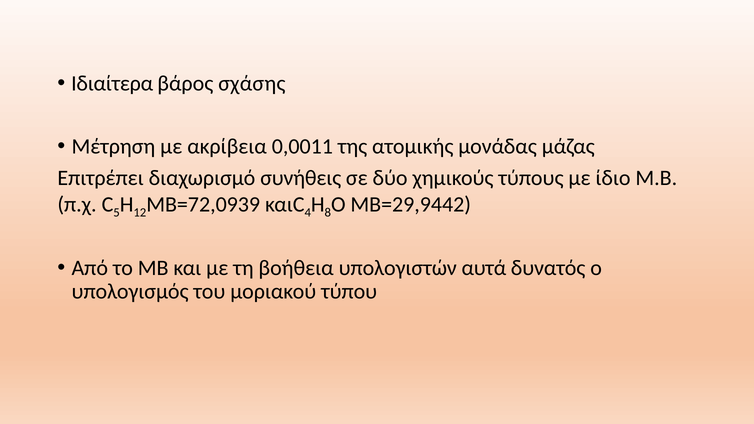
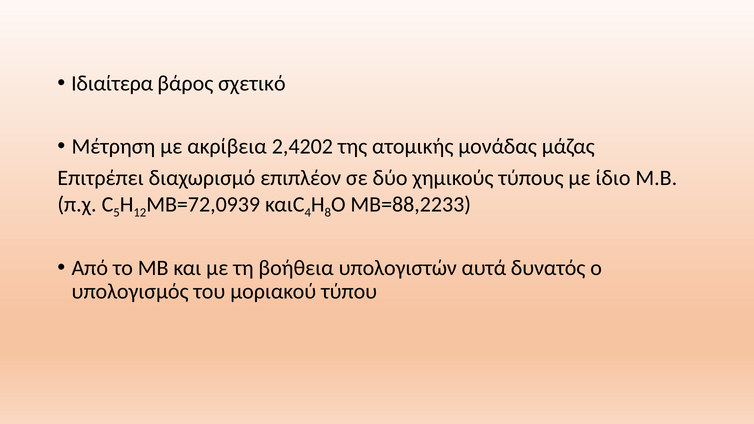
σχάσης: σχάσης -> σχετικό (252, 83)
0,0011: 0,0011 -> 2,4202 (302, 146)
συνήθεις: συνήθεις -> επιπλέον (301, 178)
ΜΒ=29,9442: ΜΒ=29,9442 -> ΜΒ=88,2233 (411, 204)
